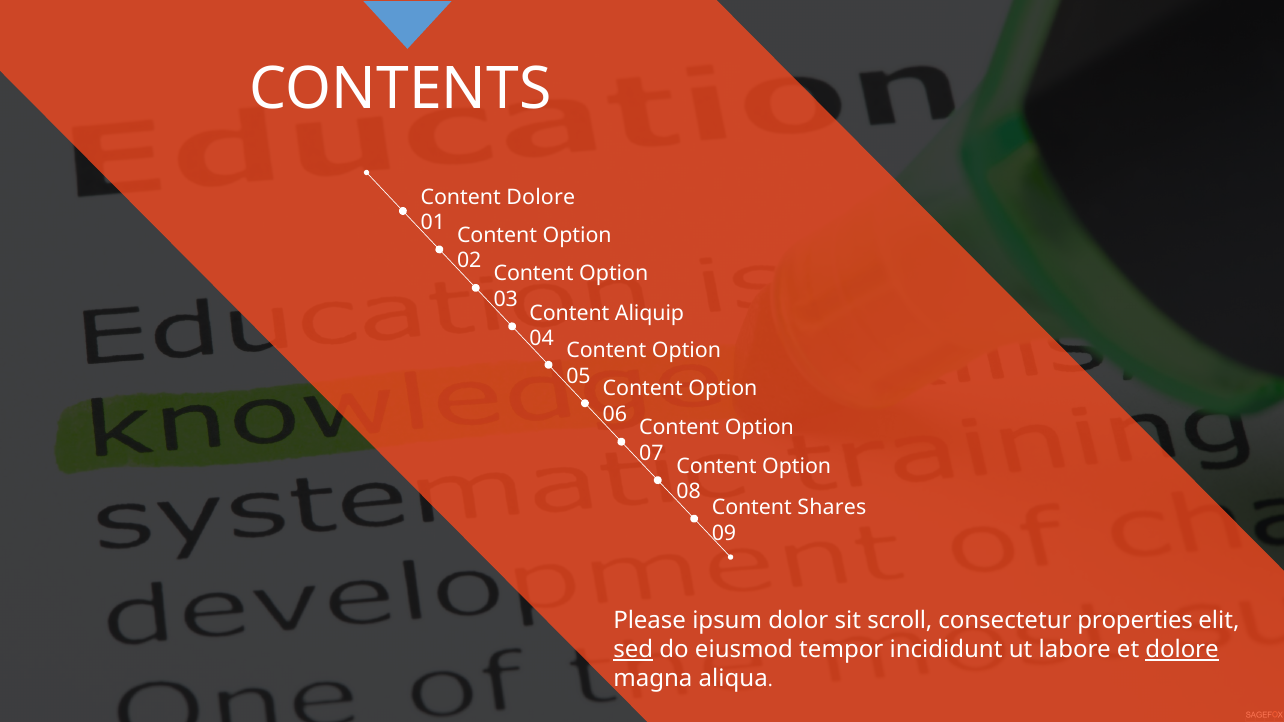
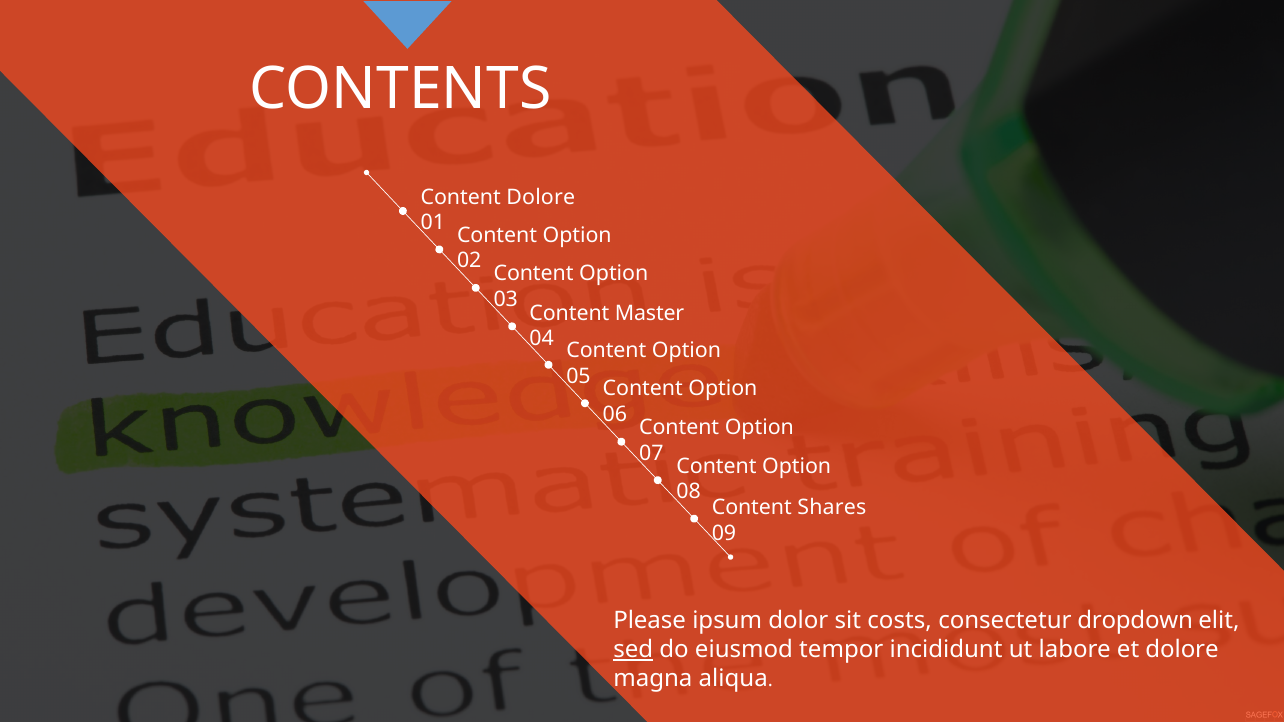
Aliquip: Aliquip -> Master (650, 313)
scroll: scroll -> costs (900, 621)
properties: properties -> dropdown (1135, 621)
dolore underline: present -> none (1182, 650)
